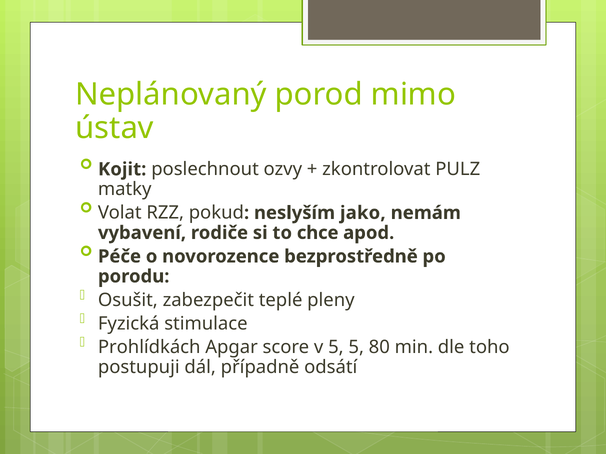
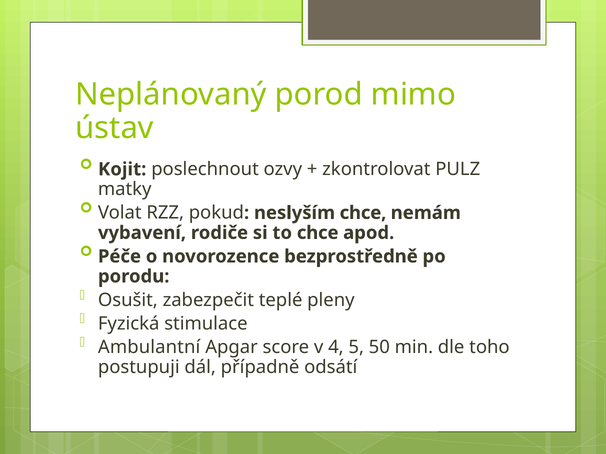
neslyším jako: jako -> chce (363, 213)
Prohlídkách: Prohlídkách -> Ambulantní (149, 348)
v 5: 5 -> 4 (336, 348)
80: 80 -> 50 (379, 348)
